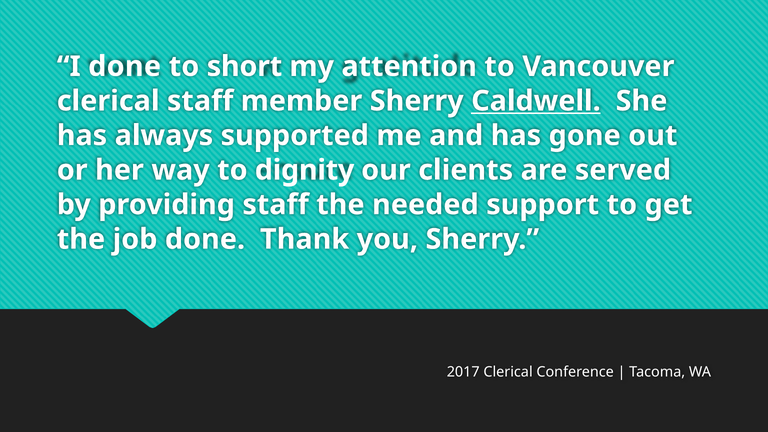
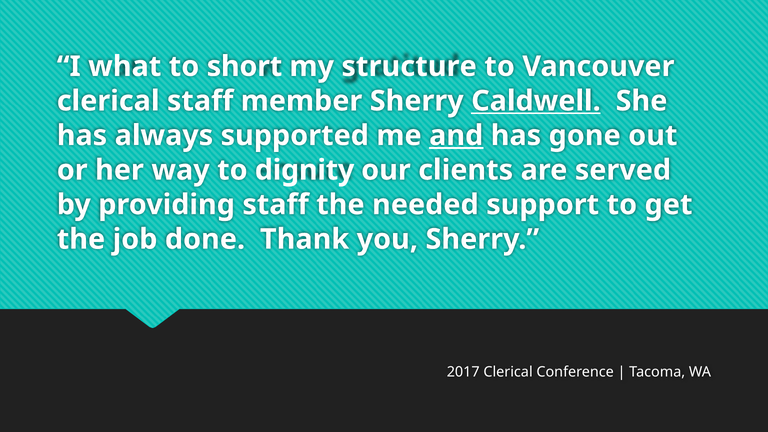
I done: done -> what (125, 66)
attention: attention -> structure (409, 66)
and underline: none -> present (456, 136)
